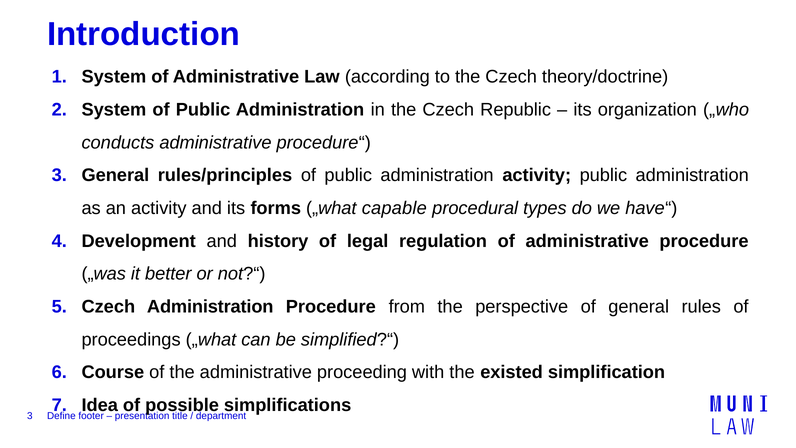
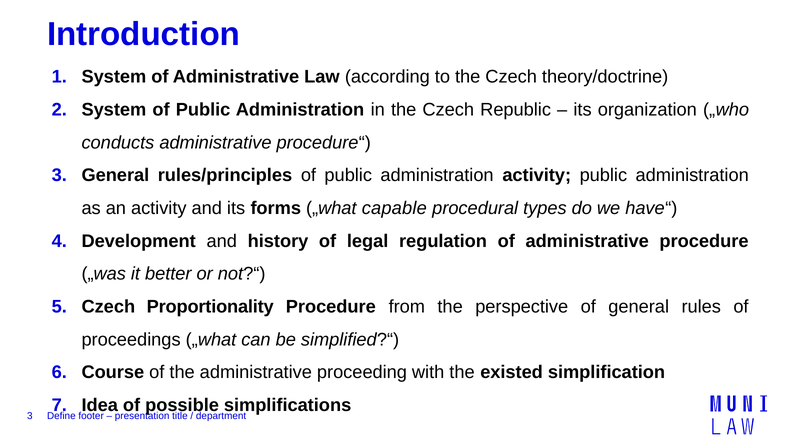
Czech Administration: Administration -> Proportionality (210, 306)
